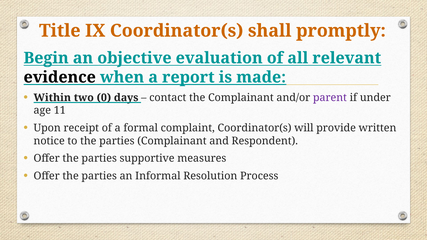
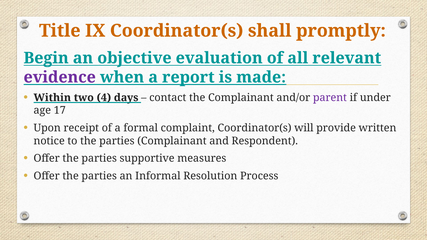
evidence colour: black -> purple (60, 77)
0: 0 -> 4 (104, 98)
11: 11 -> 17 (60, 111)
